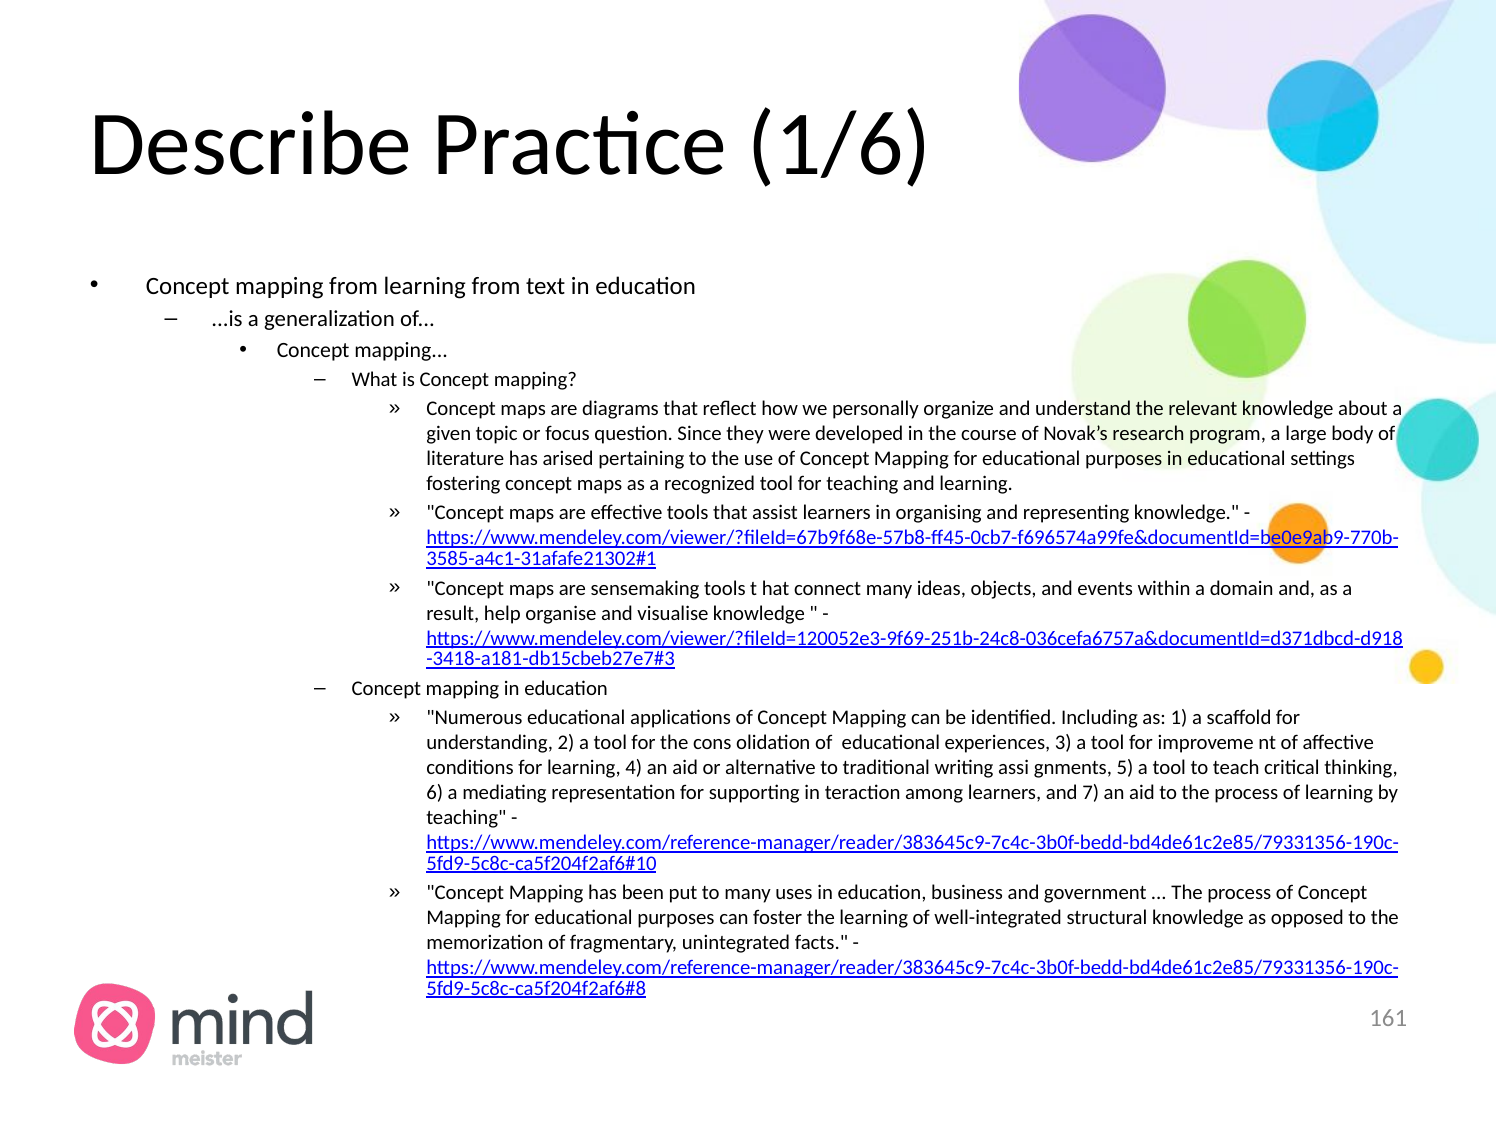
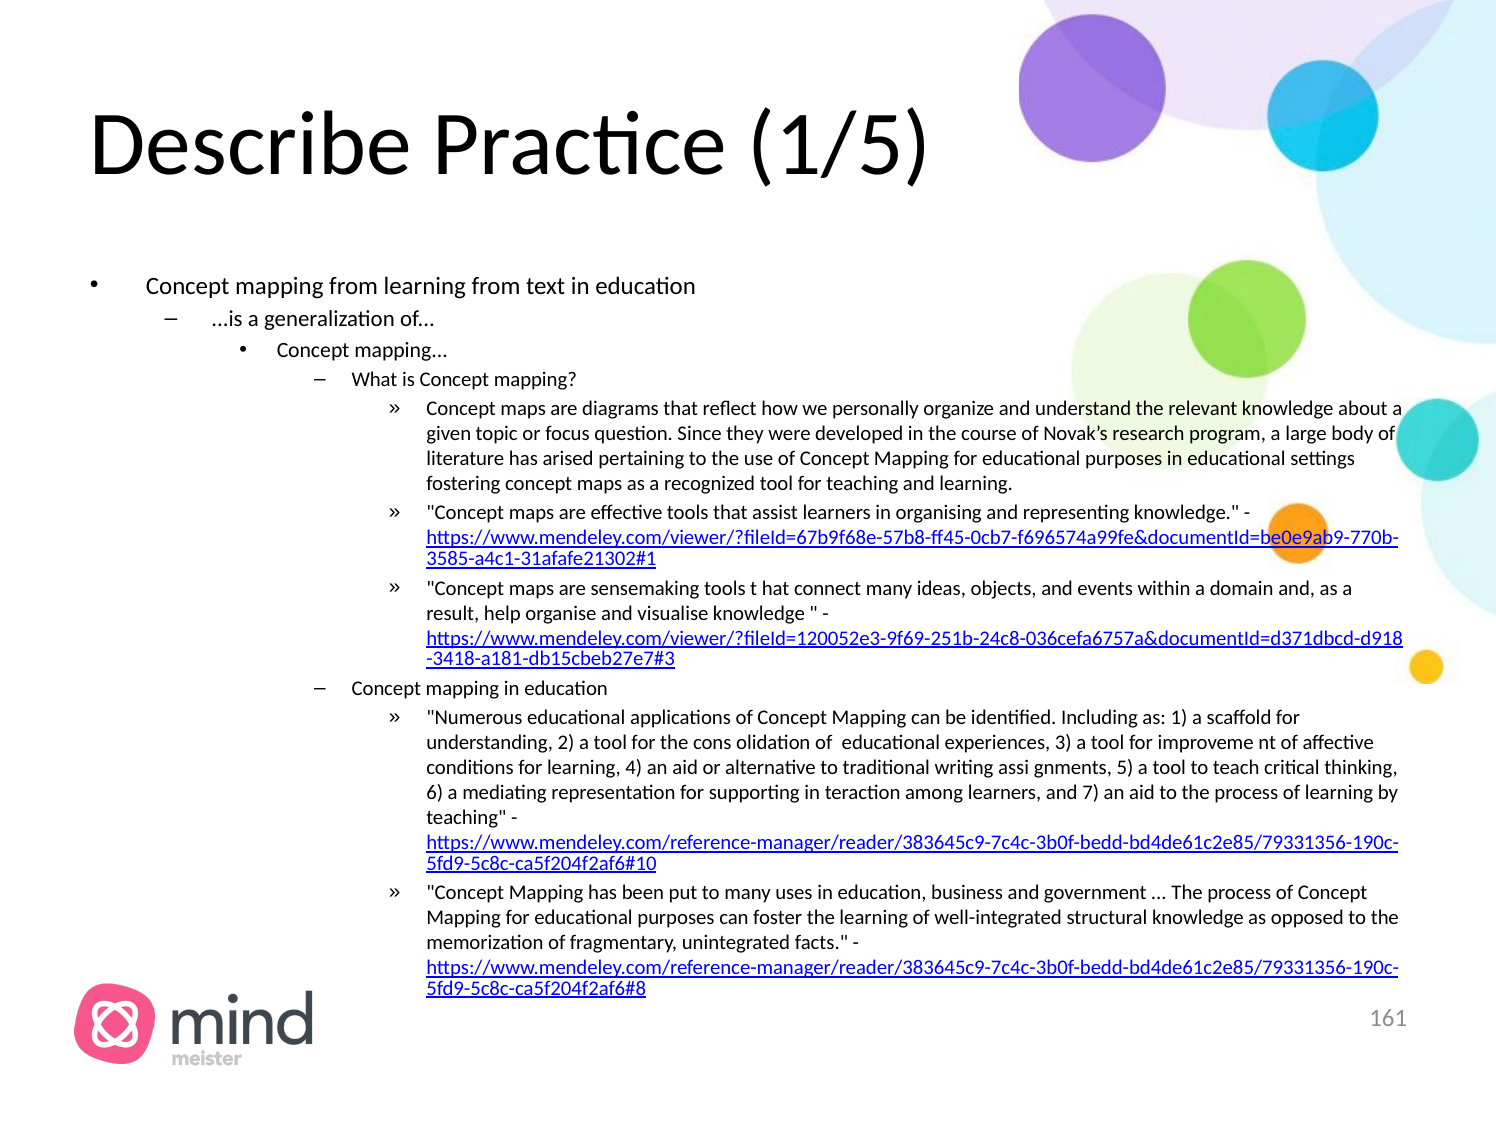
1/6: 1/6 -> 1/5 (839, 145)
